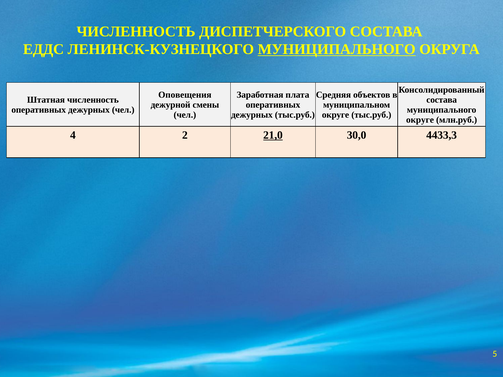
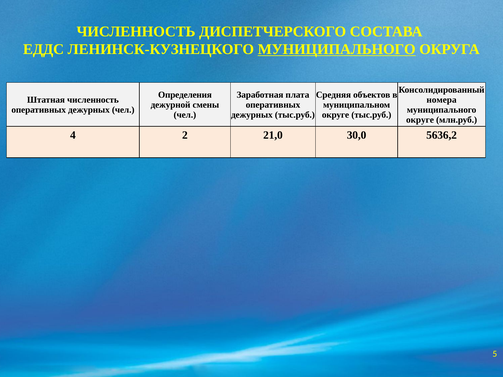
Оповещения: Оповещения -> Определения (185, 95)
состава: состава -> номера (442, 100)
21,0 underline: present -> none (273, 135)
4433,3: 4433,3 -> 5636,2 (442, 135)
